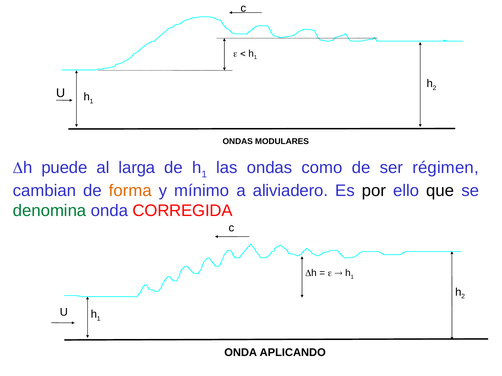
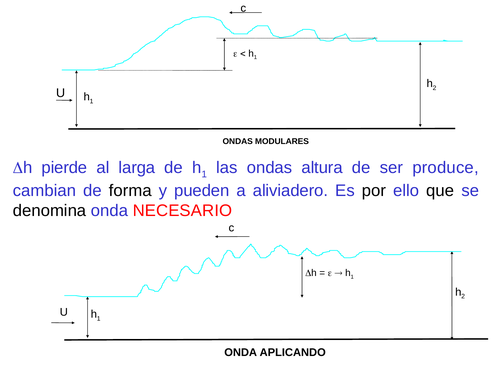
puede: puede -> pierde (64, 168)
como: como -> altura (322, 168)
régimen: régimen -> produce (446, 168)
forma colour: orange -> black (130, 191)
mínimo: mínimo -> pueden (202, 191)
denomina colour: green -> black (50, 211)
CORREGIDA: CORREGIDA -> NECESARIO (182, 211)
